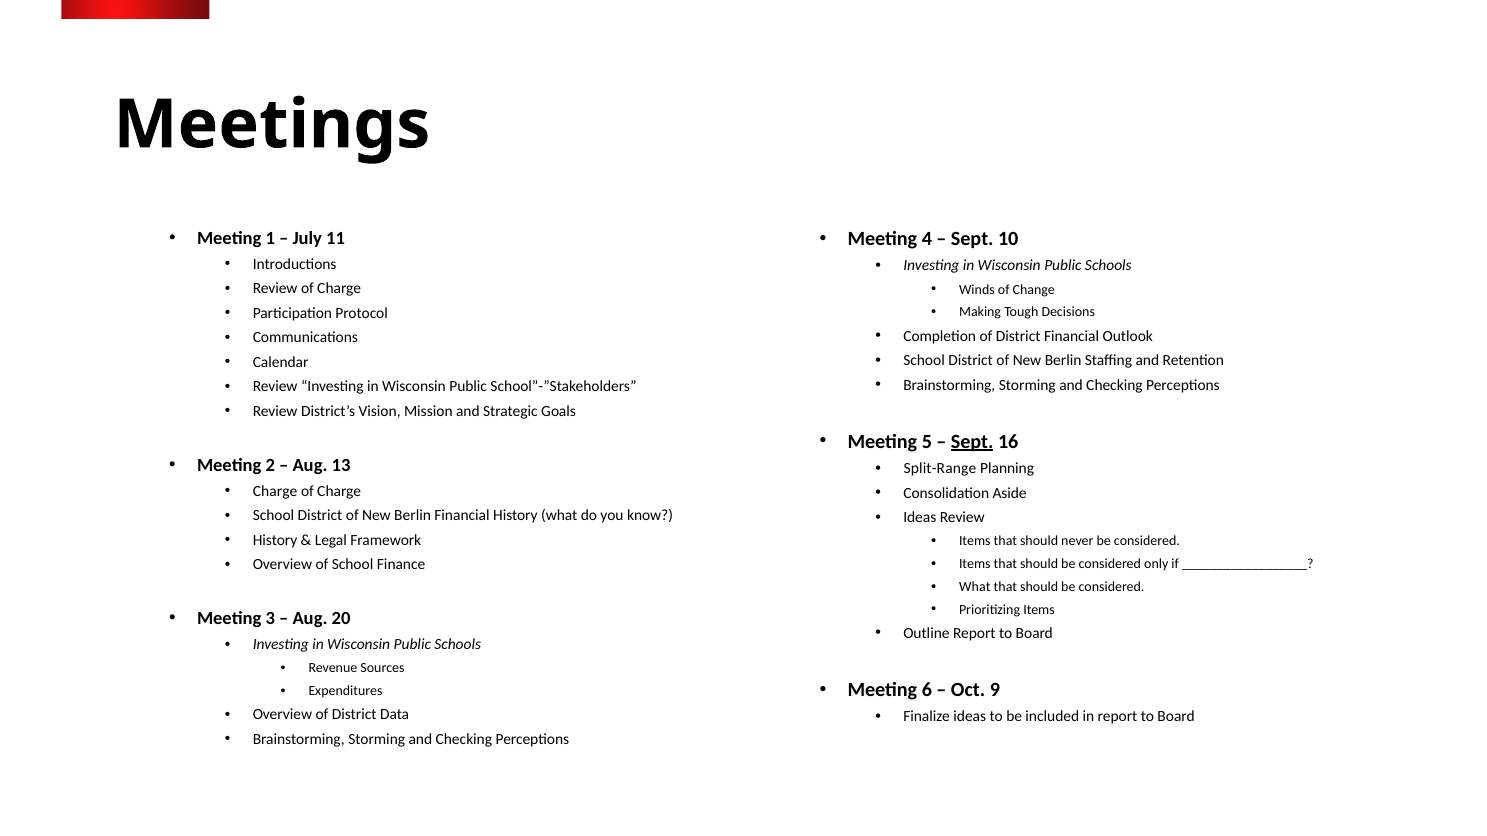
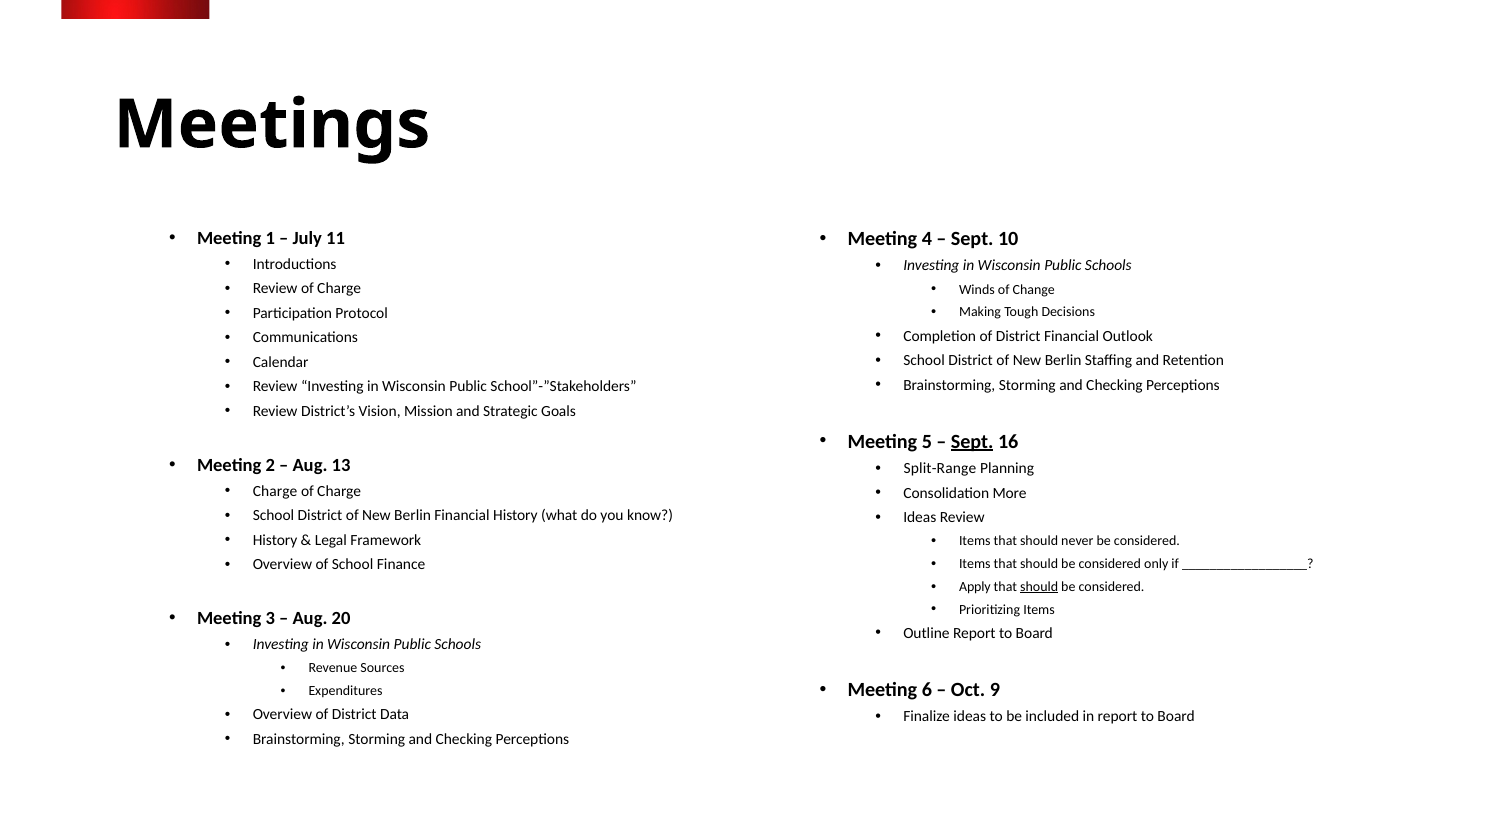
Aside: Aside -> More (1010, 493)
What: What -> Apply (975, 587)
should underline: none -> present (1039, 587)
